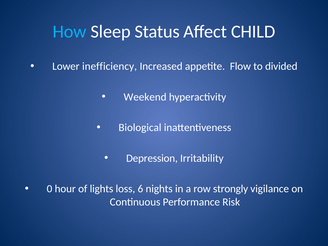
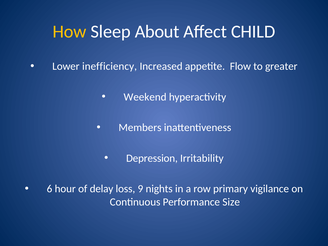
How colour: light blue -> yellow (69, 32)
Status: Status -> About (157, 32)
divided: divided -> greater (281, 66)
Biological: Biological -> Members (140, 128)
0: 0 -> 6 (49, 189)
lights: lights -> delay (102, 189)
6: 6 -> 9 (140, 189)
strongly: strongly -> primary (231, 189)
Risk: Risk -> Size (231, 202)
